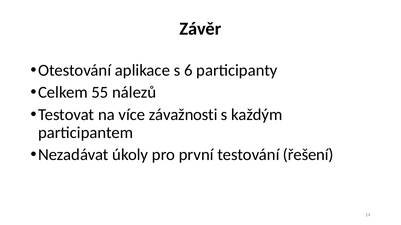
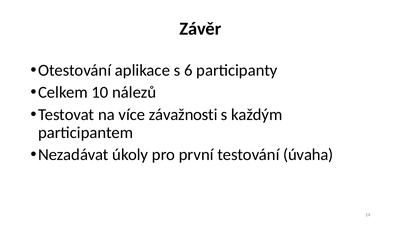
55: 55 -> 10 (100, 93)
řešení: řešení -> úvaha (308, 155)
